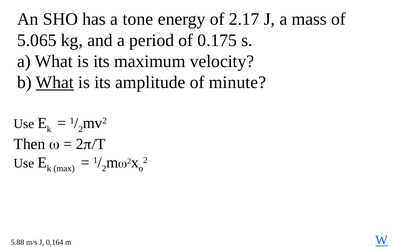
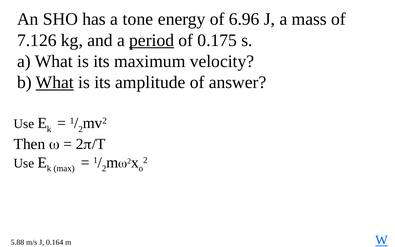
2.17: 2.17 -> 6.96 (244, 19)
5.065: 5.065 -> 7.126 (37, 40)
period underline: none -> present (152, 40)
minute: minute -> answer (238, 82)
